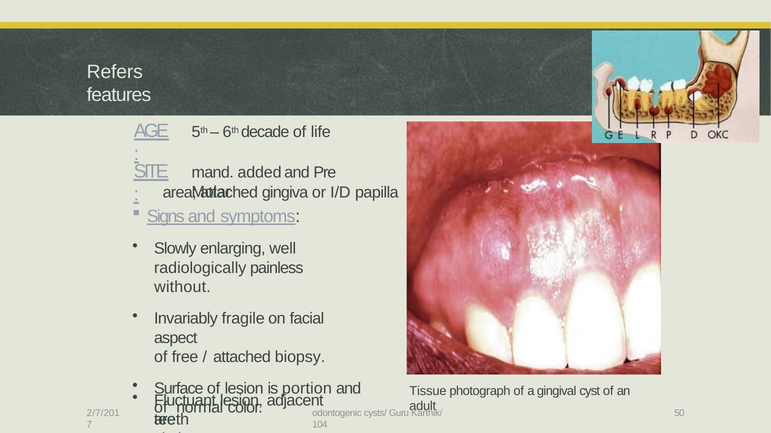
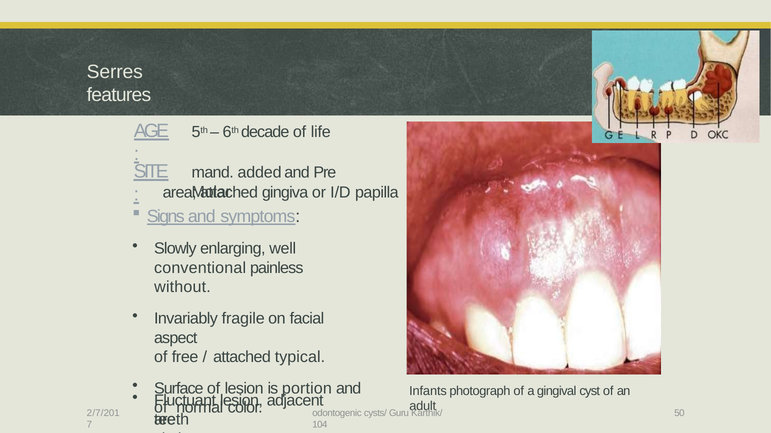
Refers: Refers -> Serres (115, 72)
radiologically: radiologically -> conventional (200, 268)
biopsy: biopsy -> typical (300, 358)
Tissue: Tissue -> Infants (428, 391)
